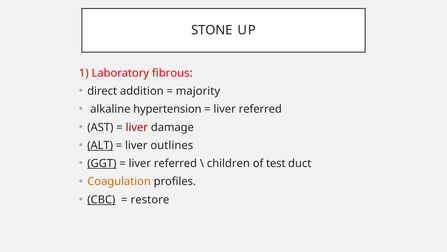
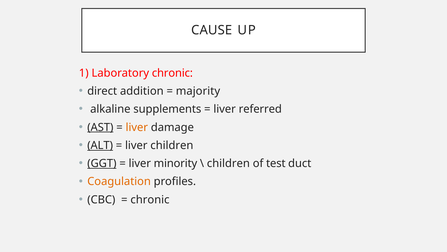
STONE: STONE -> CAUSE (212, 30)
Laboratory fibrous: fibrous -> chronic (172, 73)
hypertension: hypertension -> supplements (167, 109)
AST underline: none -> present (100, 127)
liver colour: red -> orange (137, 127)
liver outlines: outlines -> children (172, 145)
referred: referred -> minority (175, 163)
CBC underline: present -> none (101, 199)
restore: restore -> chronic (150, 199)
